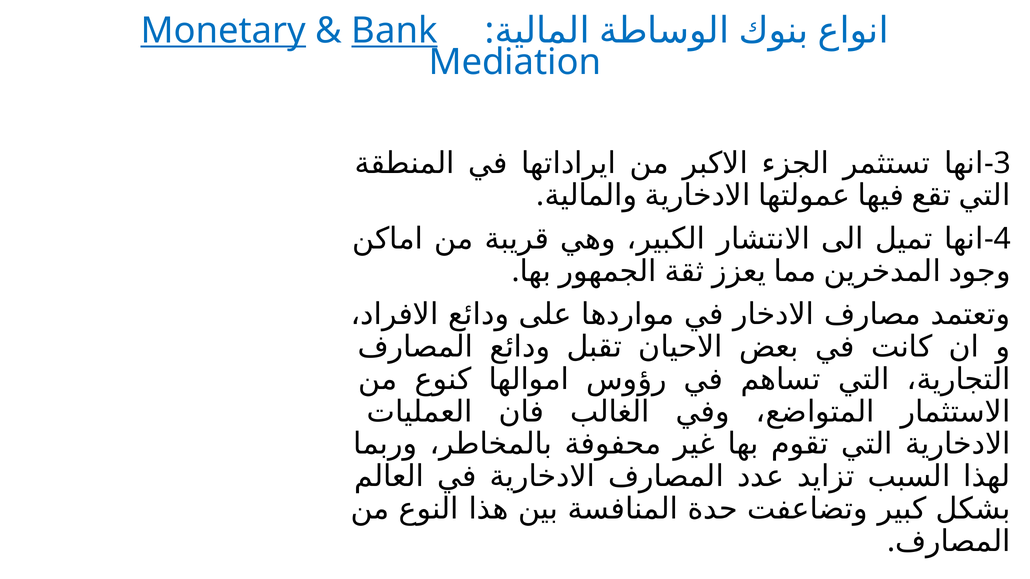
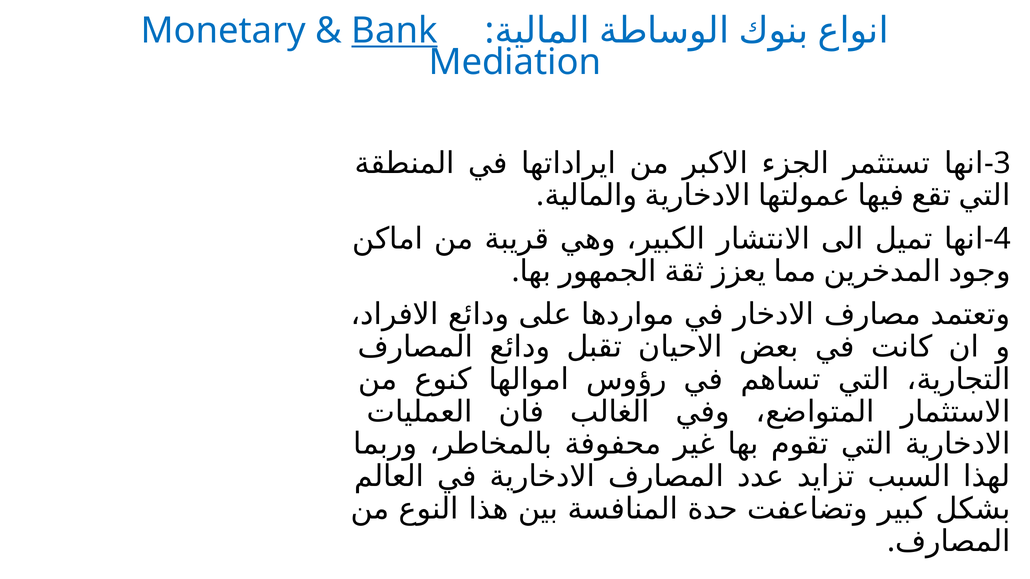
Monetary underline: present -> none (223, 31)
